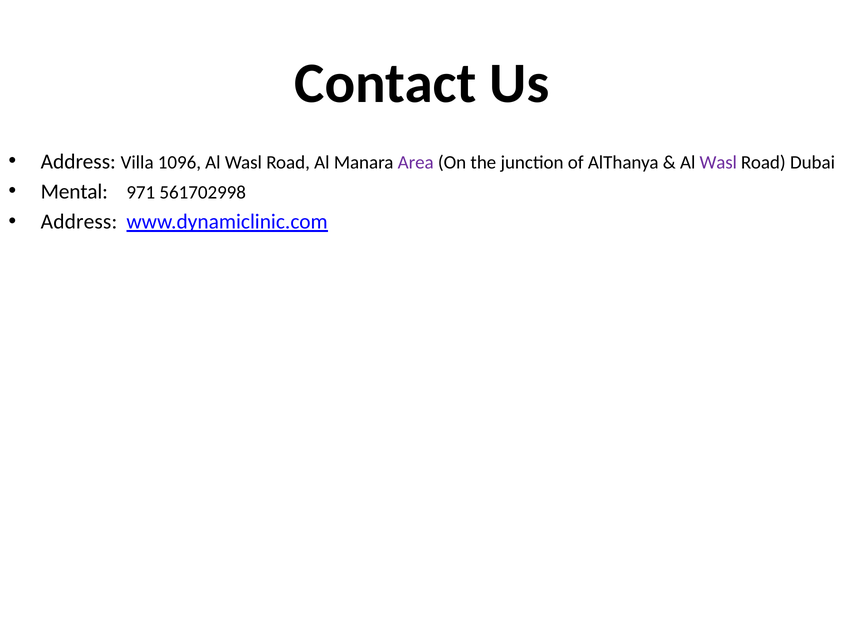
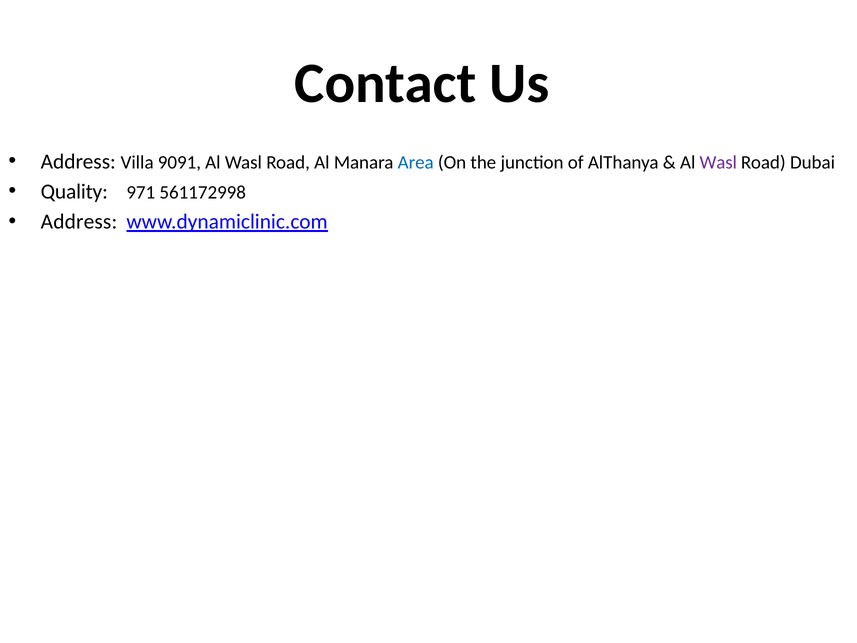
1096: 1096 -> 9091 (179, 162)
Area colour: purple -> blue (416, 162)
Mental: Mental -> Quality (74, 191)
561702998: 561702998 -> 561172998 (203, 192)
